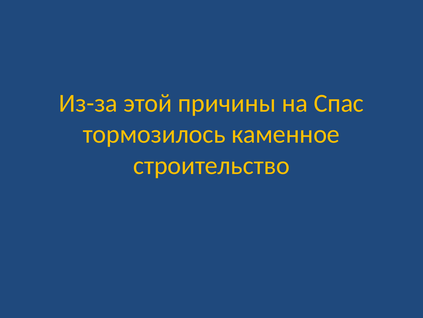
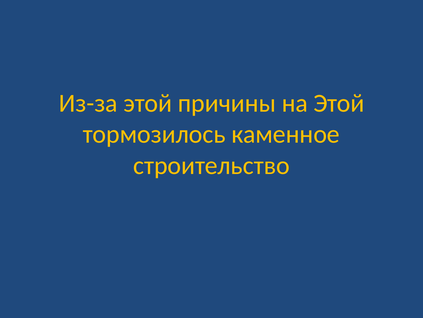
на Спас: Спас -> Этой (339, 103)
